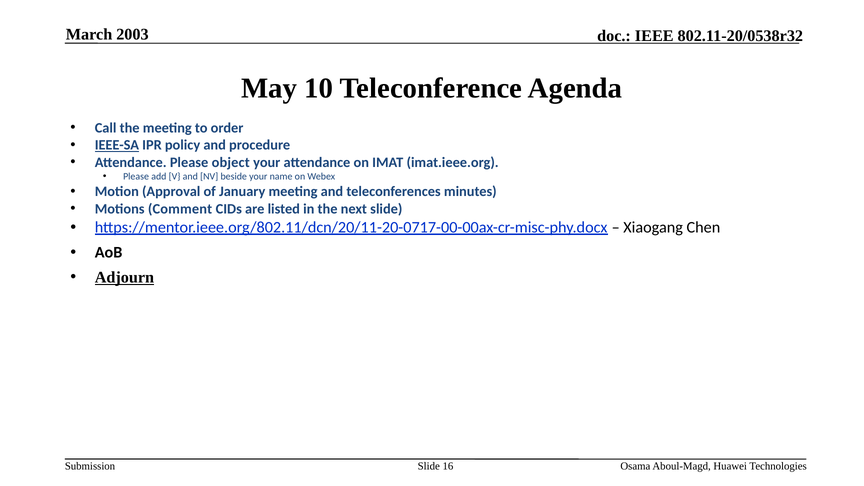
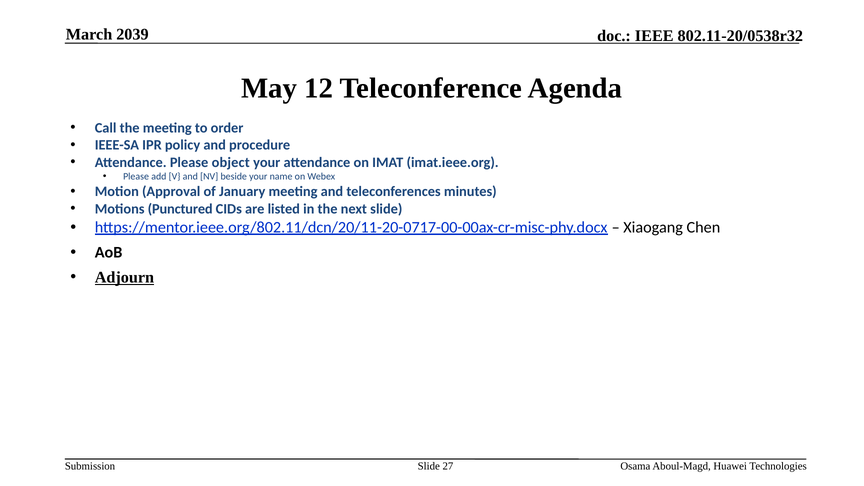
2003: 2003 -> 2039 (132, 34)
10: 10 -> 12 (319, 88)
IEEE-SA underline: present -> none (117, 145)
Comment: Comment -> Punctured (180, 209)
16: 16 -> 27 (448, 466)
